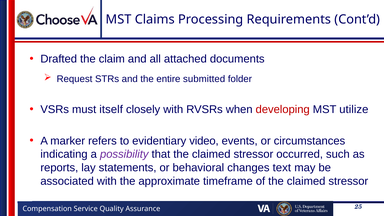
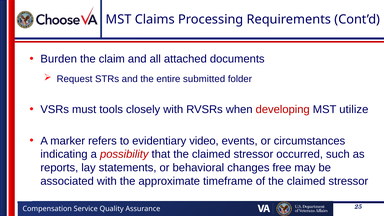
Drafted: Drafted -> Burden (59, 59)
itself: itself -> tools (111, 109)
possibility colour: purple -> red (124, 154)
text: text -> free (282, 168)
